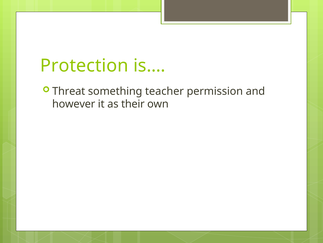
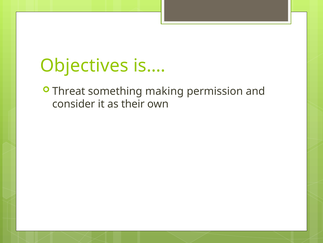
Protection: Protection -> Objectives (84, 66)
teacher: teacher -> making (164, 91)
however: however -> consider (74, 104)
